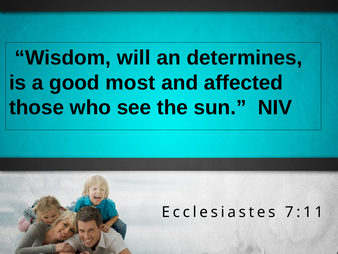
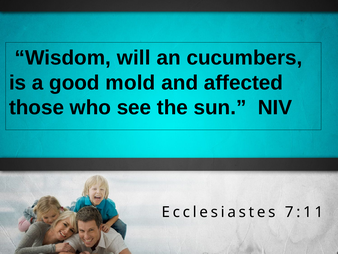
determines: determines -> cucumbers (244, 58)
most: most -> mold (130, 83)
